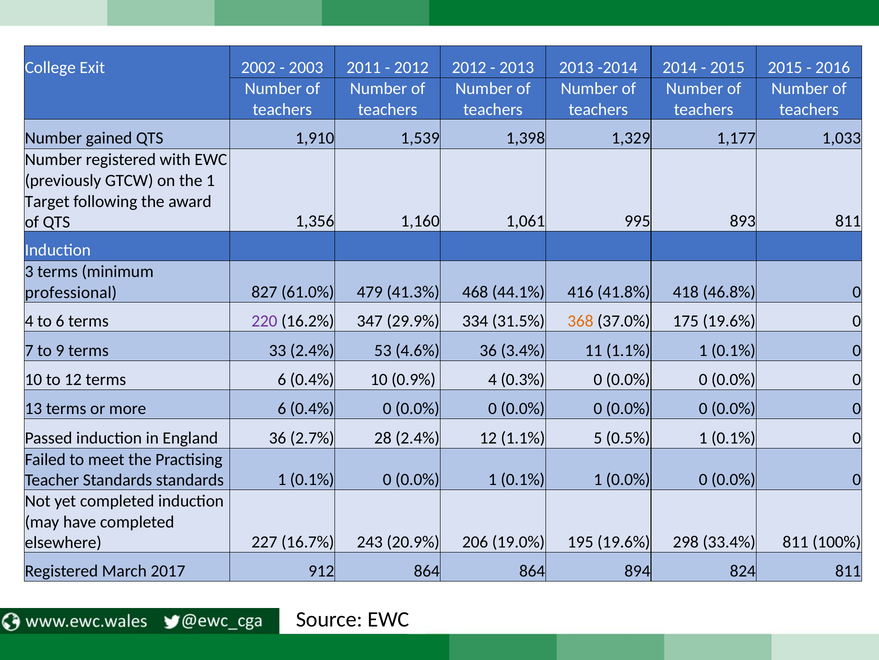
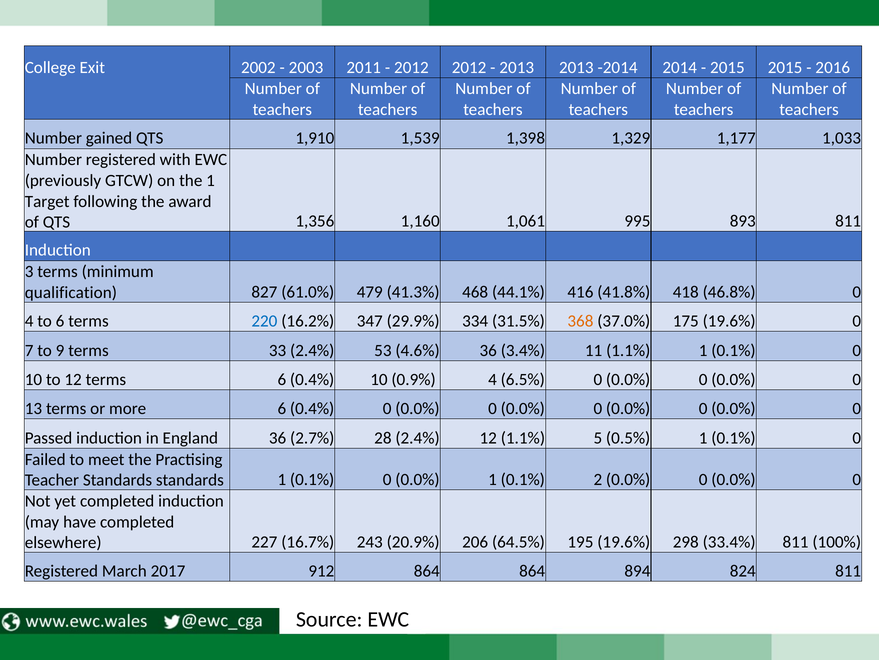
professional: professional -> qualification (71, 292)
220 colour: purple -> blue (264, 321)
0.3%: 0.3% -> 6.5% (523, 379)
0.1% 1: 1 -> 2 (598, 479)
19.0%: 19.0% -> 64.5% (518, 541)
